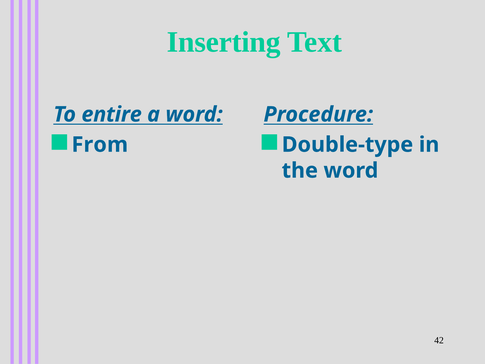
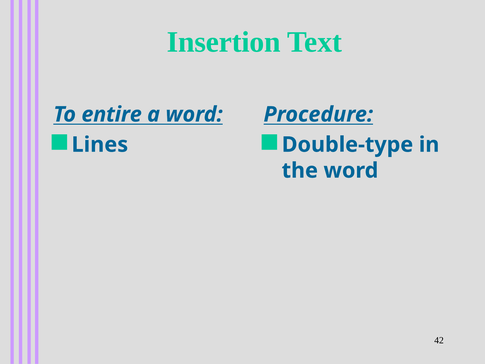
Inserting: Inserting -> Insertion (224, 42)
From: From -> Lines (100, 145)
